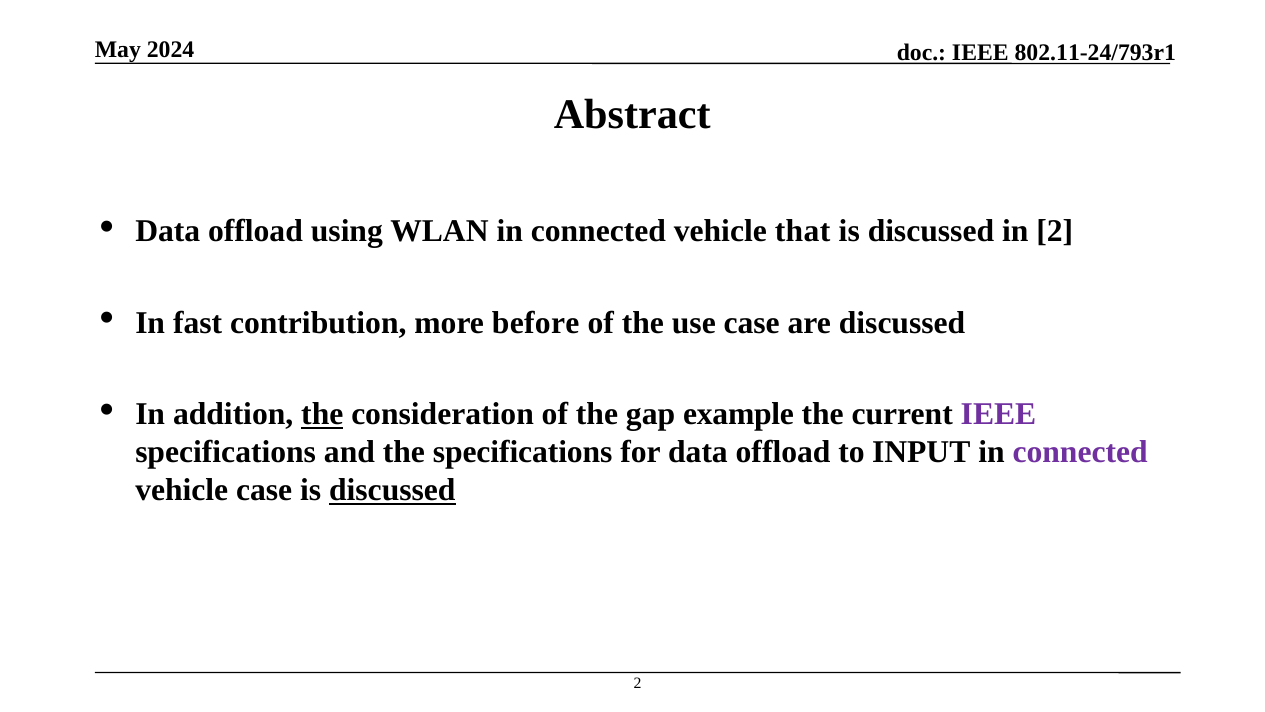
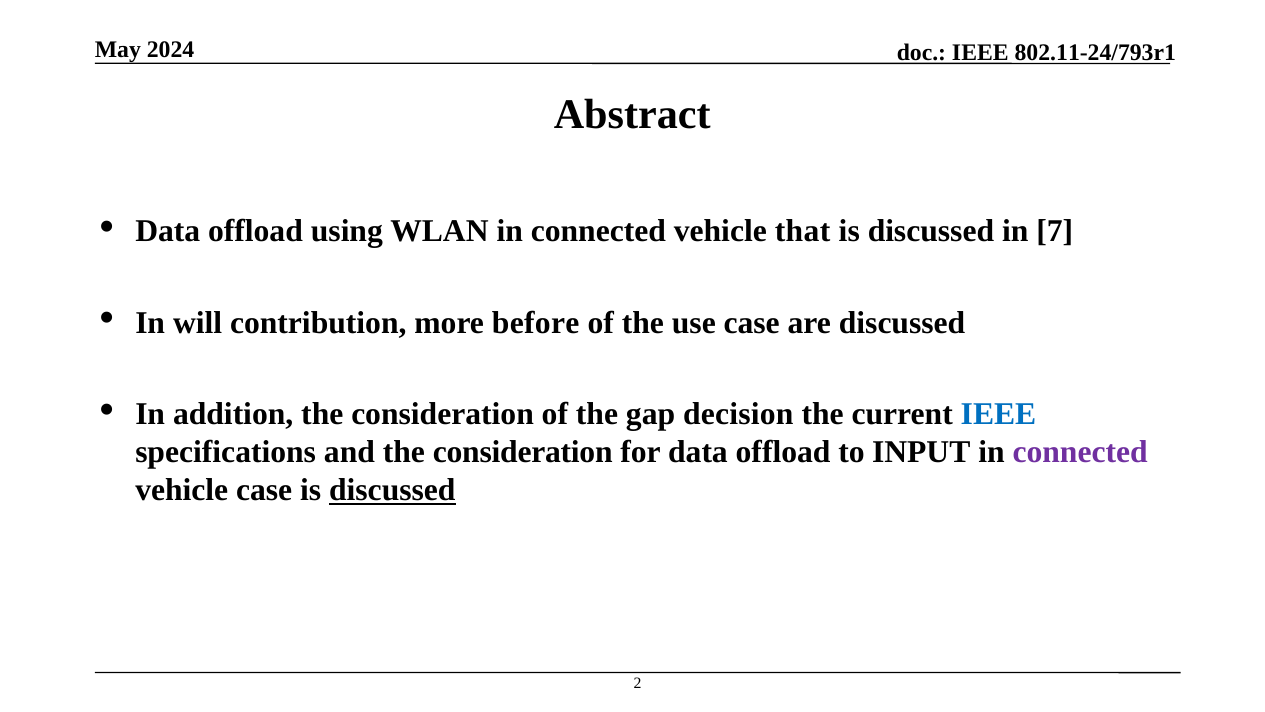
in 2: 2 -> 7 (1055, 231)
fast: fast -> will (198, 323)
the underline: present -> none (322, 414)
example: example -> decision (738, 414)
IEEE colour: purple -> blue (998, 414)
and the specifications: specifications -> consideration (523, 452)
